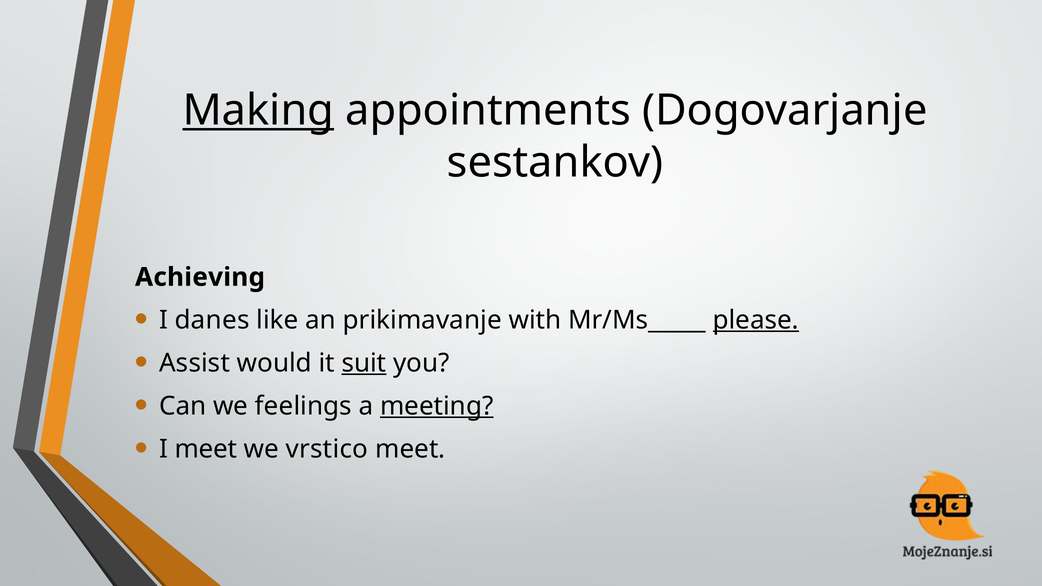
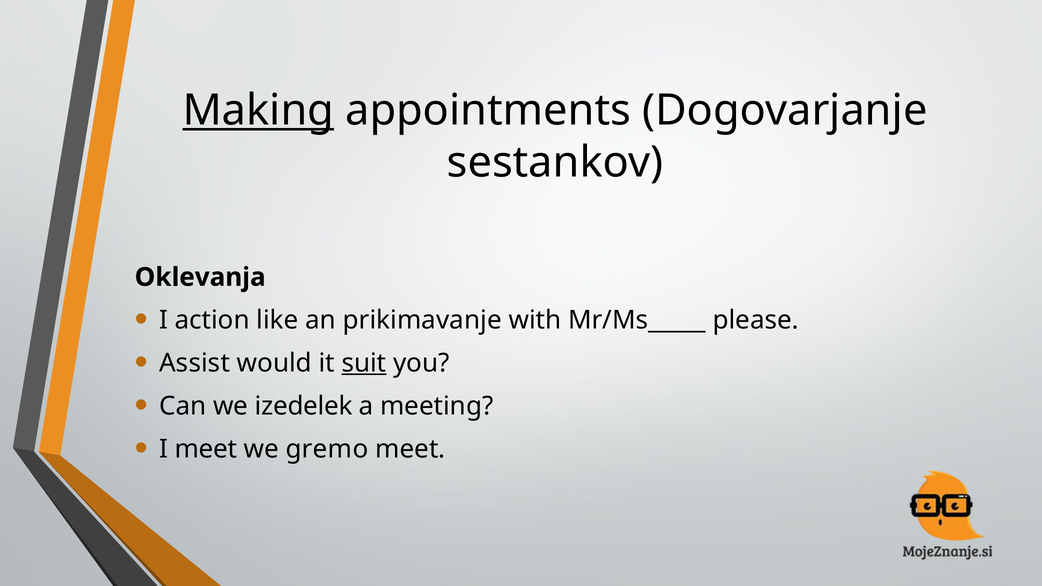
Achieving: Achieving -> Oklevanja (200, 277)
danes: danes -> action (212, 320)
please underline: present -> none (756, 320)
feelings: feelings -> izedelek (304, 406)
meeting underline: present -> none (437, 406)
vrstico: vrstico -> gremo (327, 449)
